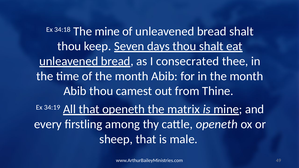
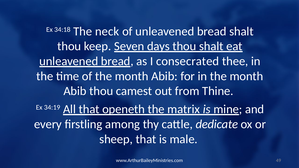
The mine: mine -> neck (107, 31)
cattle openeth: openeth -> dedicate (217, 124)
